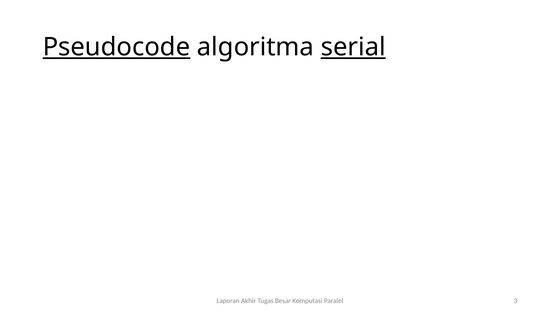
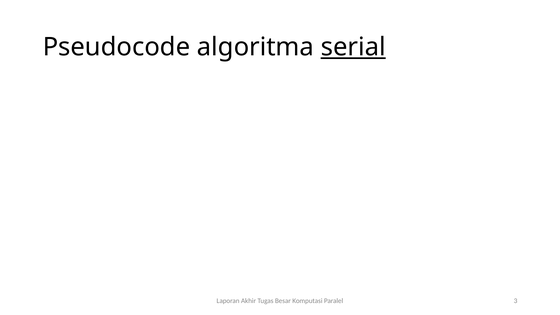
Pseudocode underline: present -> none (116, 47)
